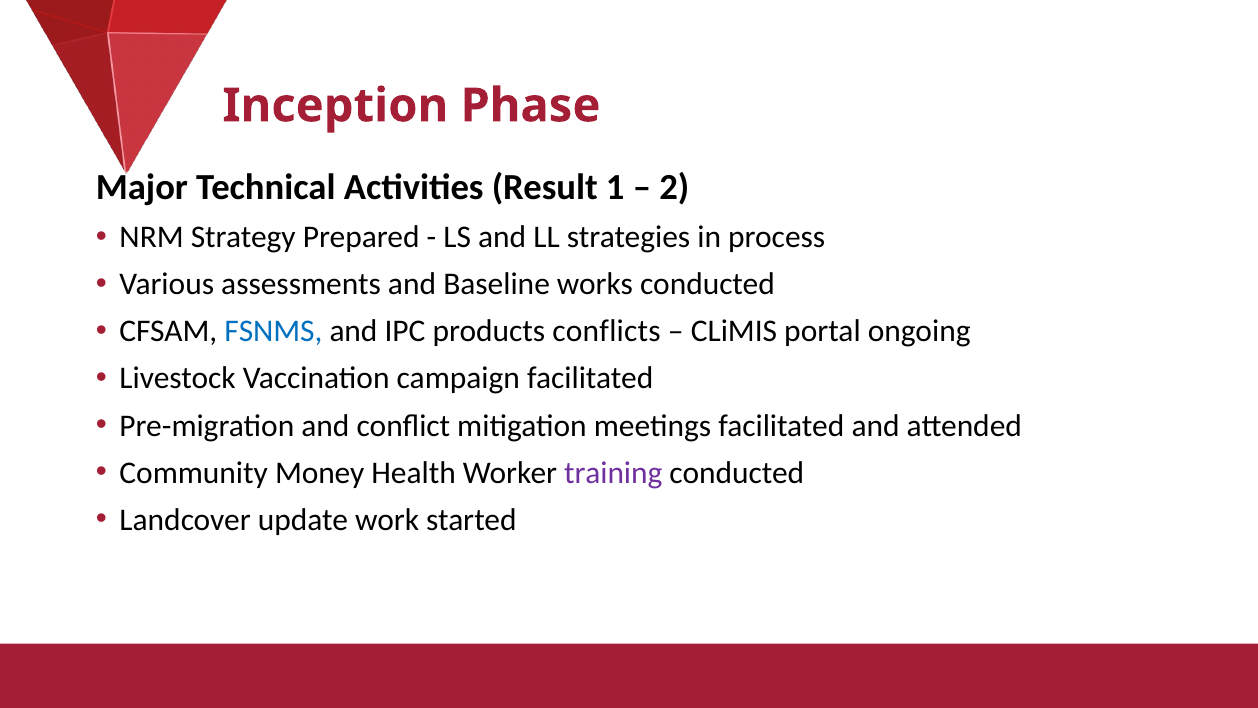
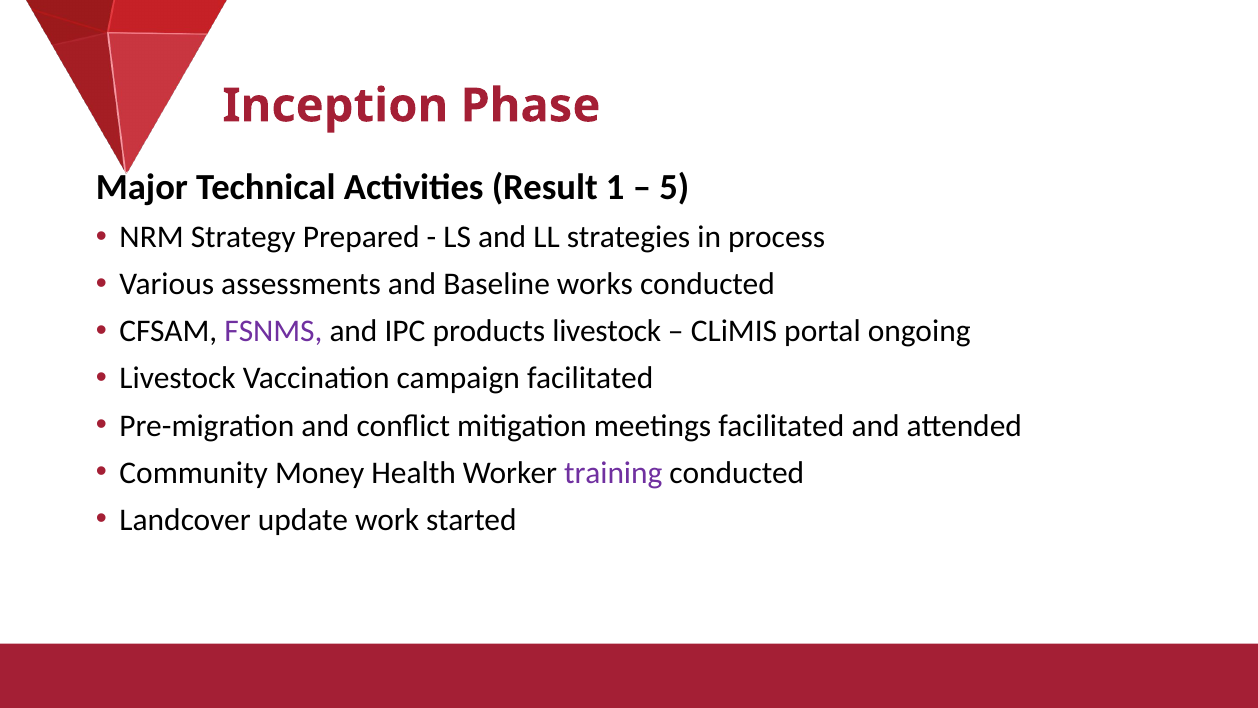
2: 2 -> 5 (674, 187)
FSNMS colour: blue -> purple (273, 331)
products conflicts: conflicts -> livestock (607, 331)
